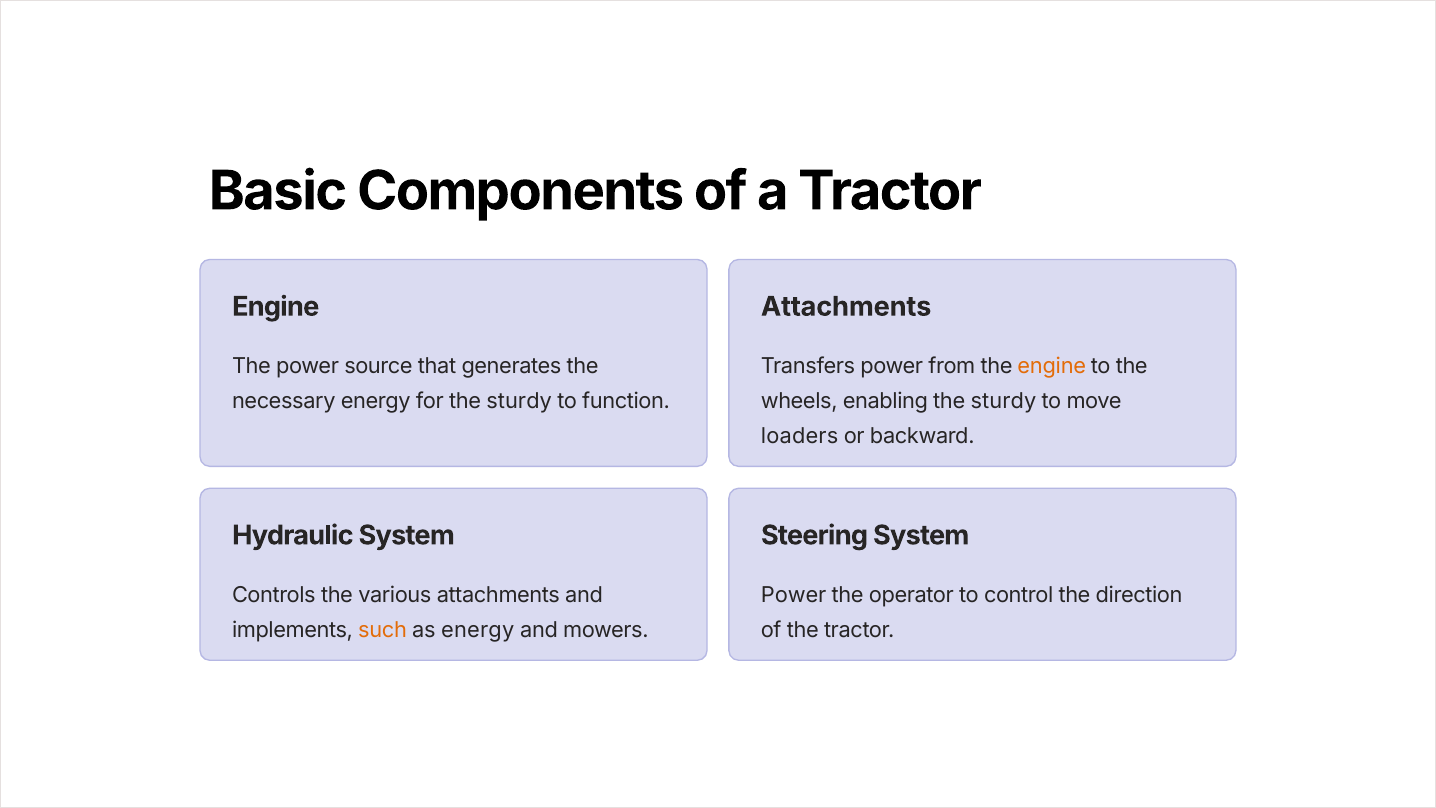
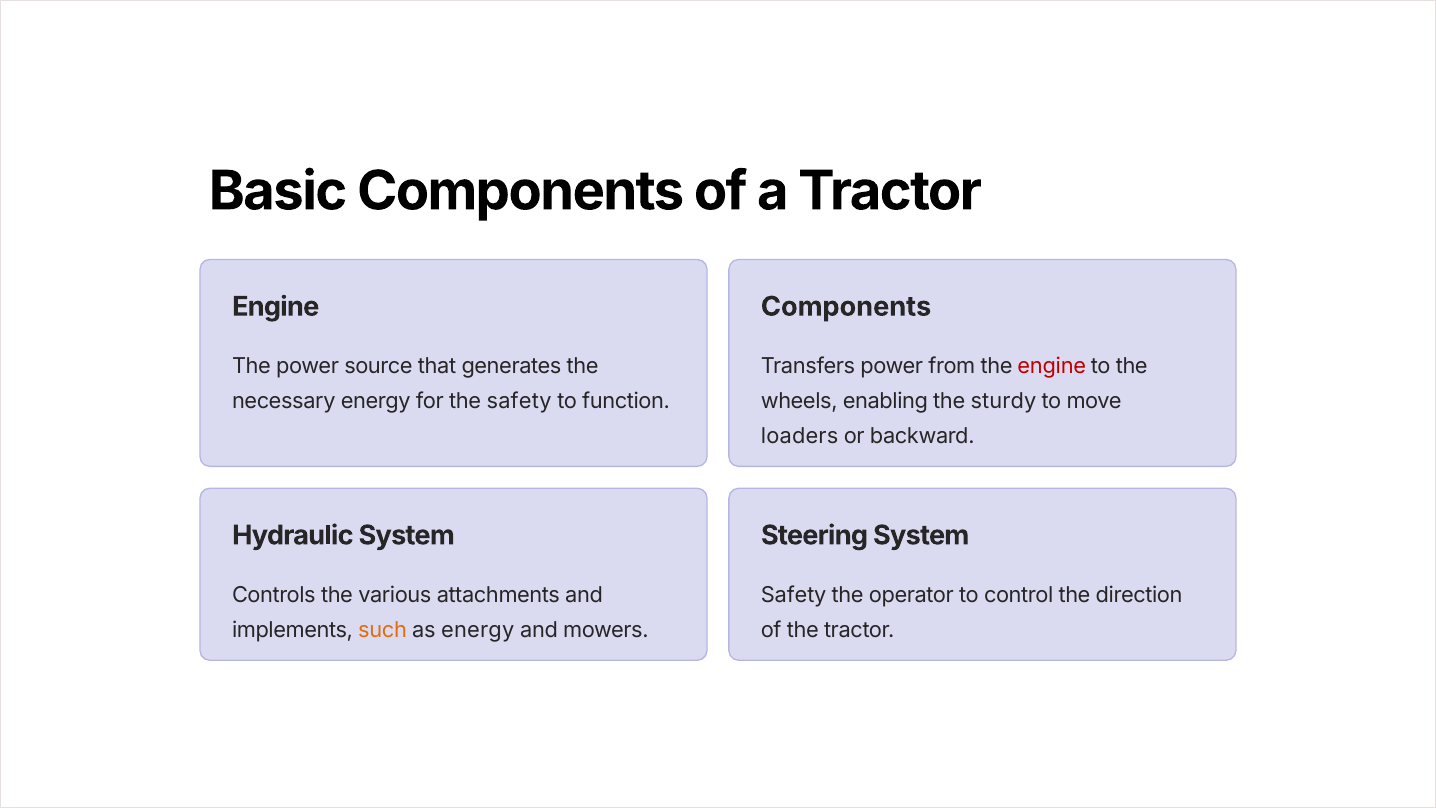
Attachments: Attachments -> Components (846, 307)
engine colour: orange -> red (1052, 366)
for the sturdy: sturdy -> safety (519, 401)
Power: Power -> Safety (794, 595)
